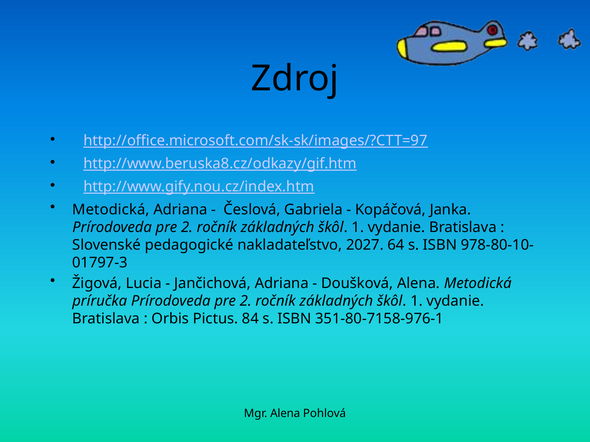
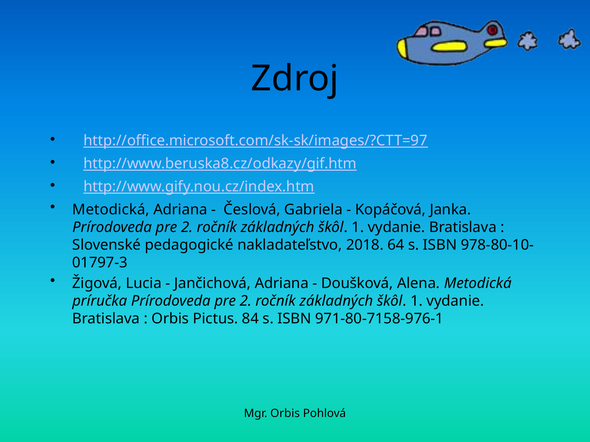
2027: 2027 -> 2018 (365, 245)
351-80-7158-976-1: 351-80-7158-976-1 -> 971-80-7158-976-1 (379, 319)
Mgr Alena: Alena -> Orbis (285, 414)
